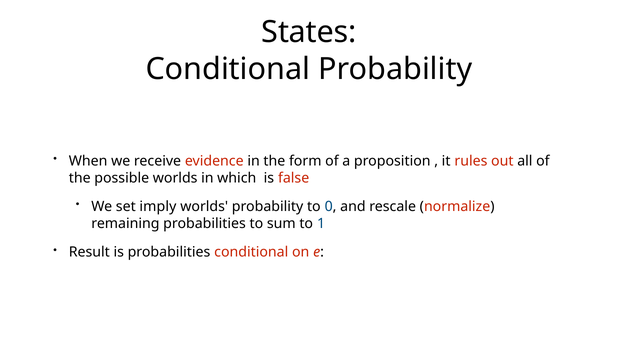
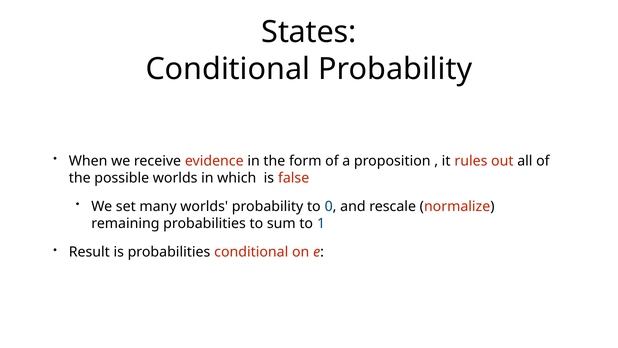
imply: imply -> many (158, 206)
